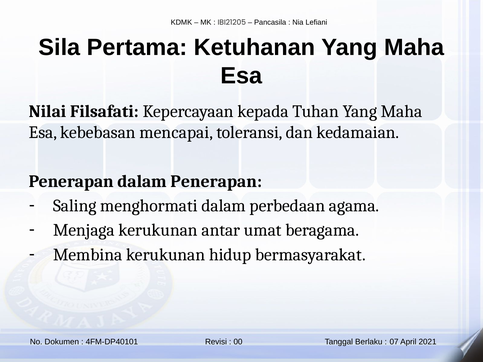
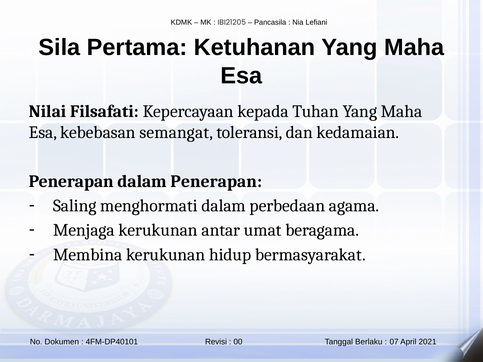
mencapai: mencapai -> semangat (176, 132)
